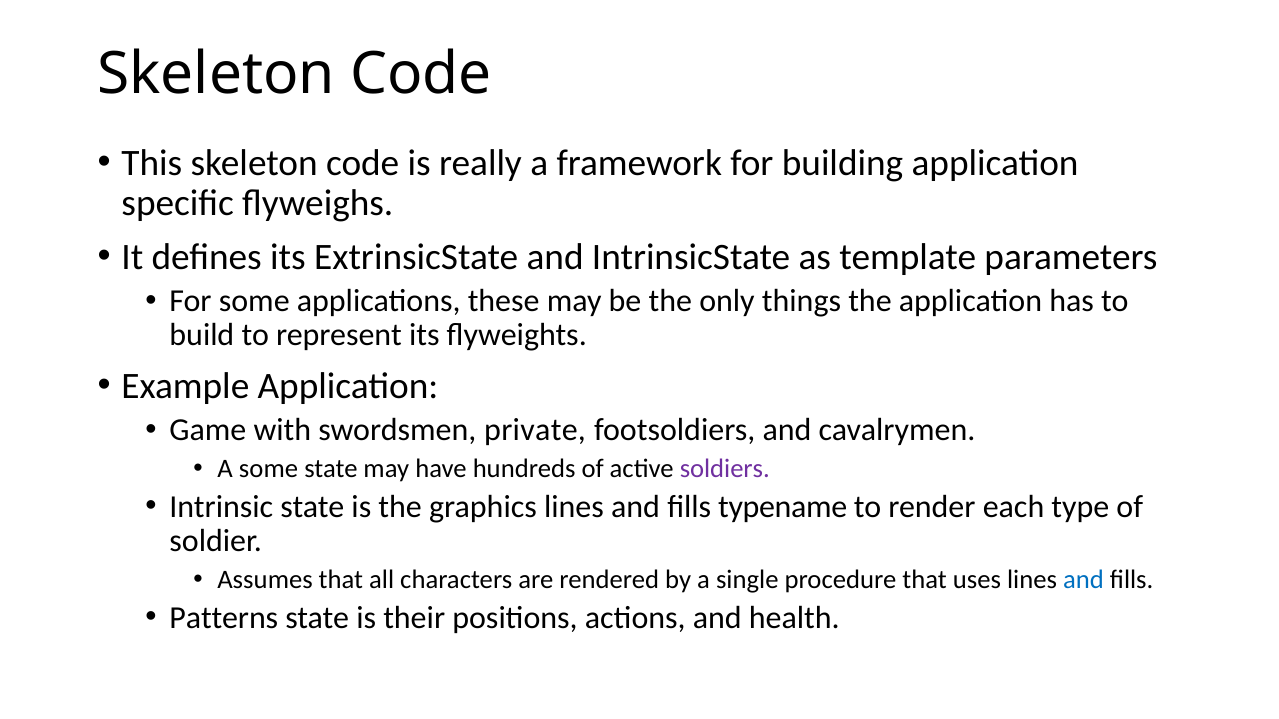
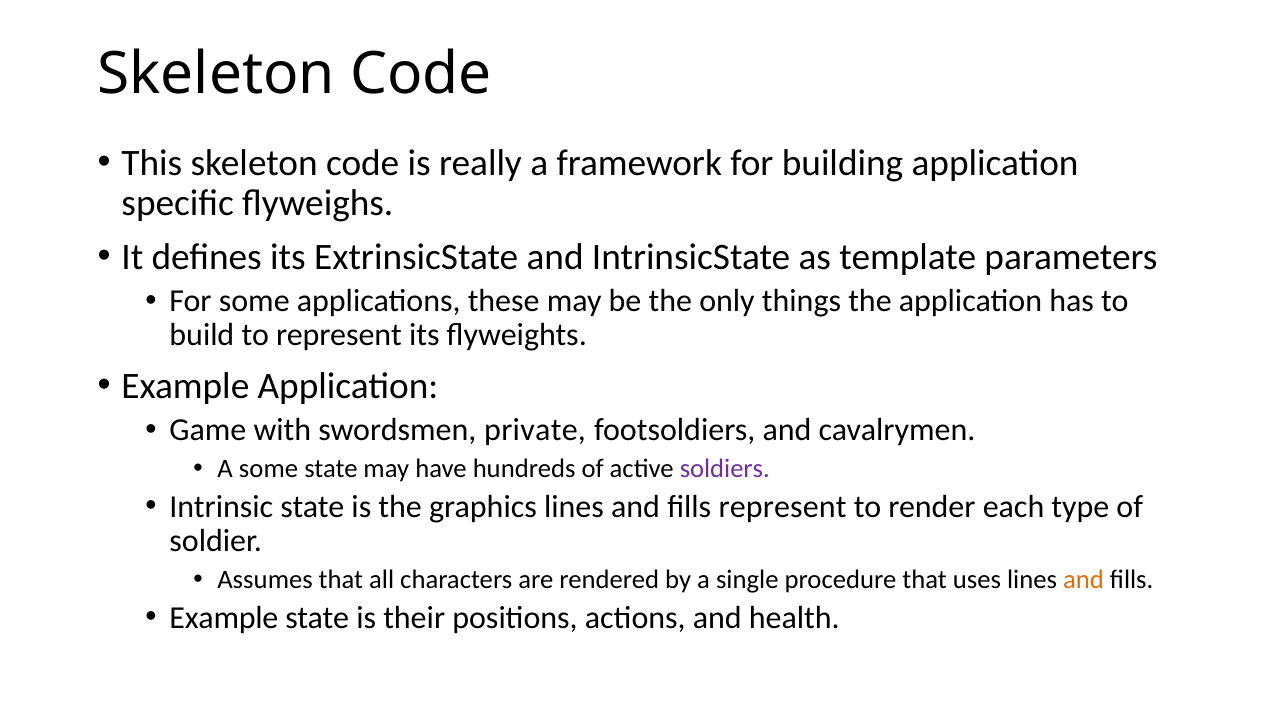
fills typename: typename -> represent (782, 507)
and colour: blue -> orange (1083, 580)
Patterns: Patterns -> Example (224, 618)
